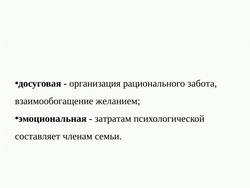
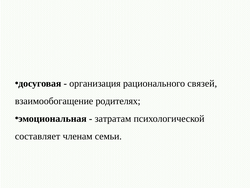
забота: забота -> связей (202, 83)
желанием: желанием -> родителях (118, 101)
